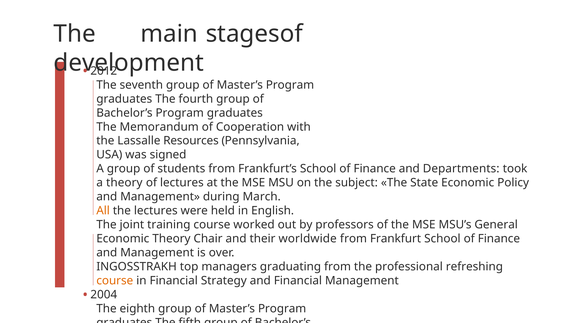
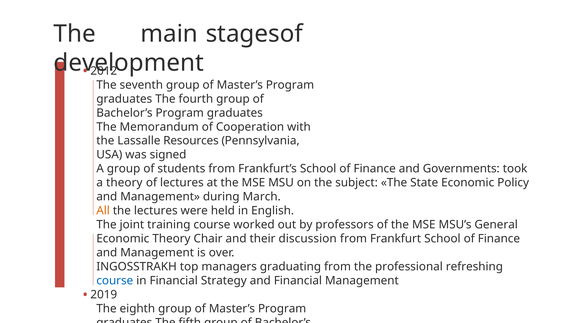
Departments: Departments -> Governments (461, 169)
worldwide: worldwide -> discussion (308, 239)
course colour: orange -> blue (115, 281)
2004: 2004 -> 2019 (104, 295)
